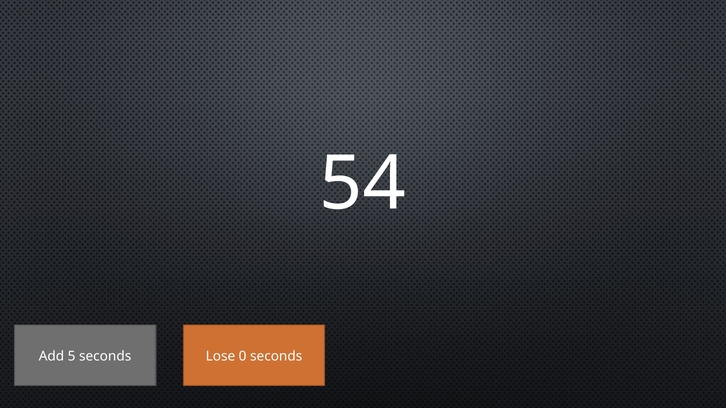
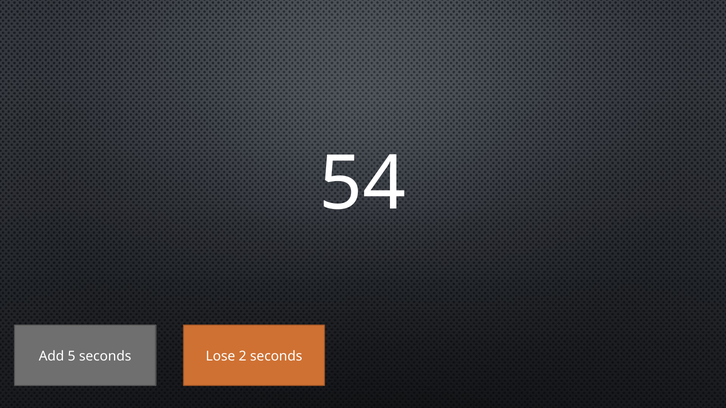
0: 0 -> 2 (243, 357)
